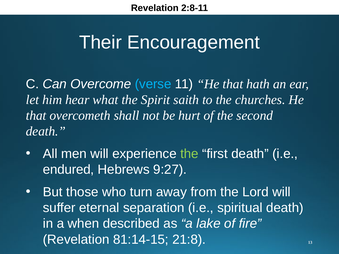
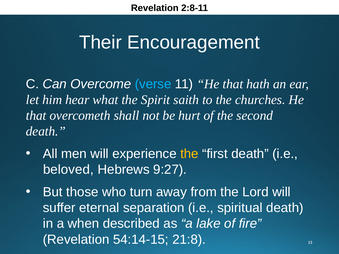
the colour: light green -> yellow (189, 154)
endured: endured -> beloved (68, 170)
81:14-15: 81:14-15 -> 54:14-15 (141, 240)
